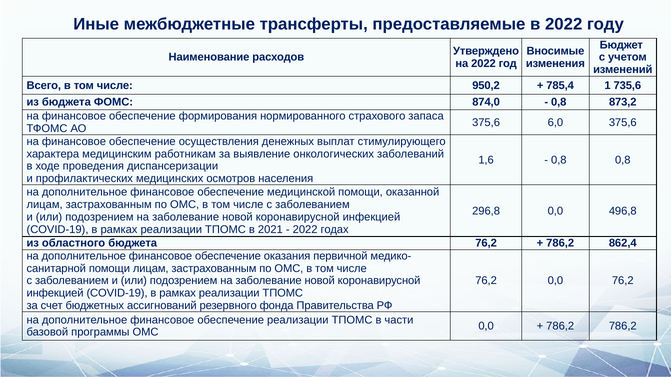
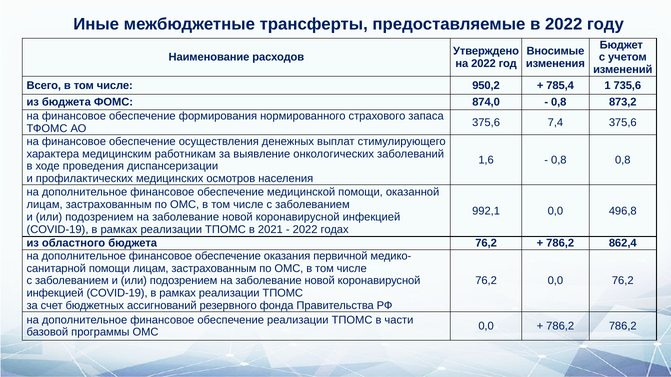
6,0: 6,0 -> 7,4 (555, 123)
296,8: 296,8 -> 992,1 (486, 211)
